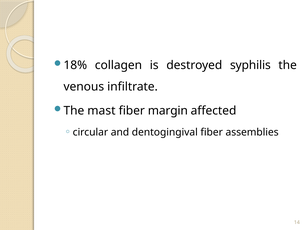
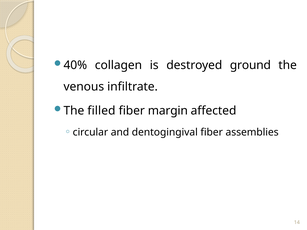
18%: 18% -> 40% (75, 65)
syphilis: syphilis -> ground (250, 65)
mast: mast -> filled (101, 111)
